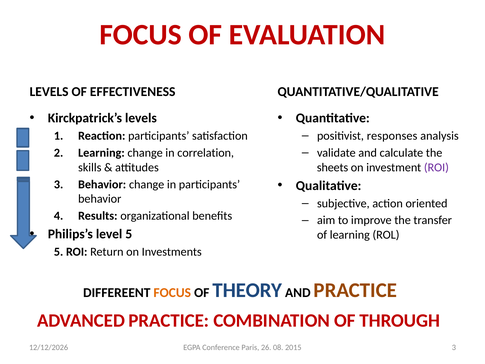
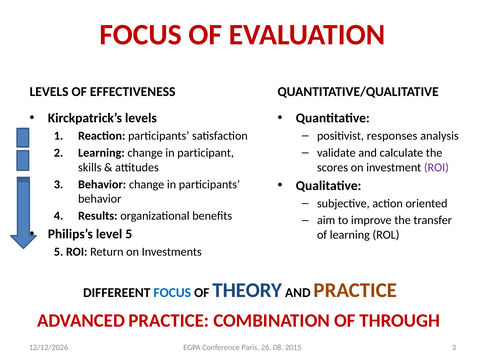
correlation: correlation -> participant (206, 153)
sheets: sheets -> scores (333, 167)
FOCUS colour: orange -> blue (172, 293)
